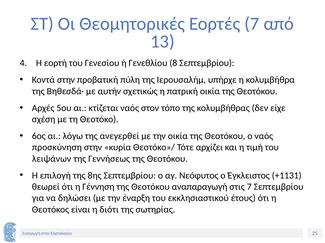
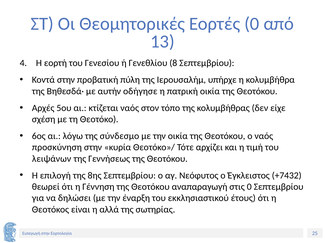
Εορτές 7: 7 -> 0 (252, 24)
σχετικώς: σχετικώς -> οδήγησε (140, 91)
ανεγερθεί: ανεγερθεί -> σύνδεσμο (119, 136)
+1131: +1131 -> +7432 (287, 176)
στις 7: 7 -> 0 (249, 187)
διότι: διότι -> αλλά (109, 210)
